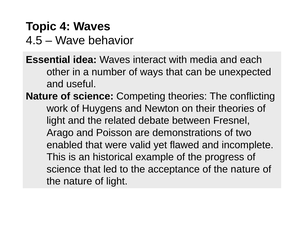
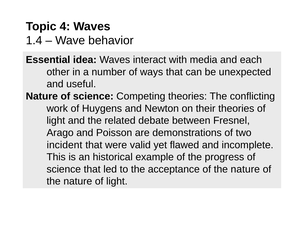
4.5: 4.5 -> 1.4 (34, 41)
enabled: enabled -> incident (65, 145)
